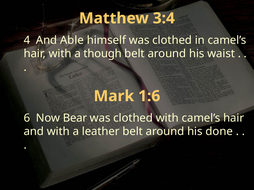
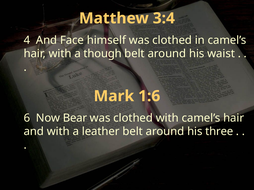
Able: Able -> Face (72, 40)
done: done -> three (219, 132)
